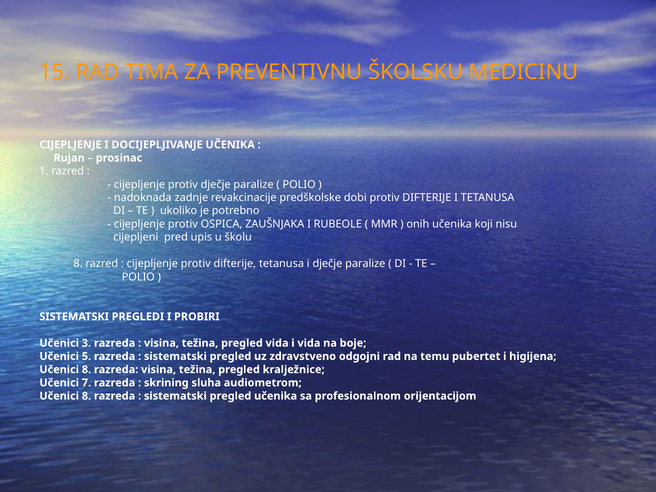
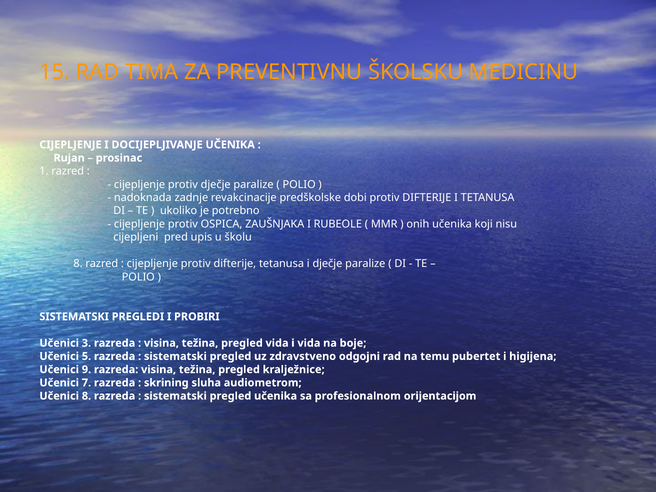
8: 8 -> 9 (86, 370)
